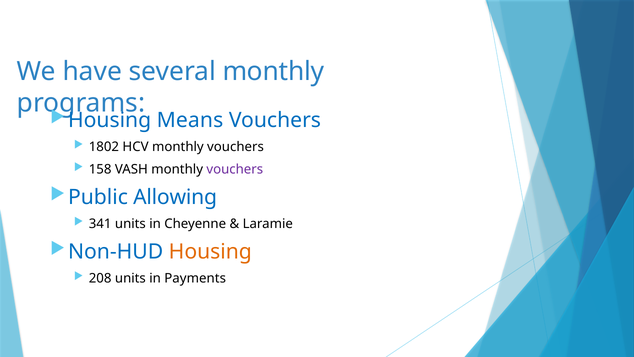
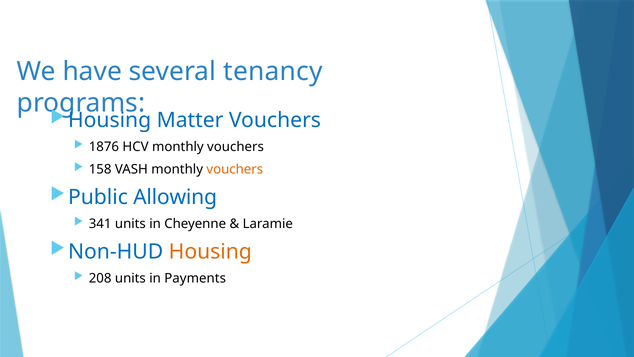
several monthly: monthly -> tenancy (273, 71)
Means: Means -> Matter (190, 120)
1802: 1802 -> 1876 (104, 147)
vouchers colour: purple -> orange (235, 169)
